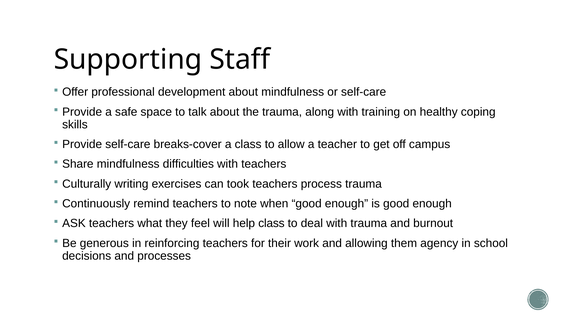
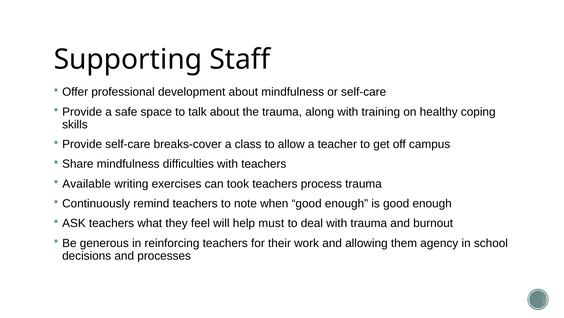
Culturally: Culturally -> Available (87, 183)
help class: class -> must (271, 223)
